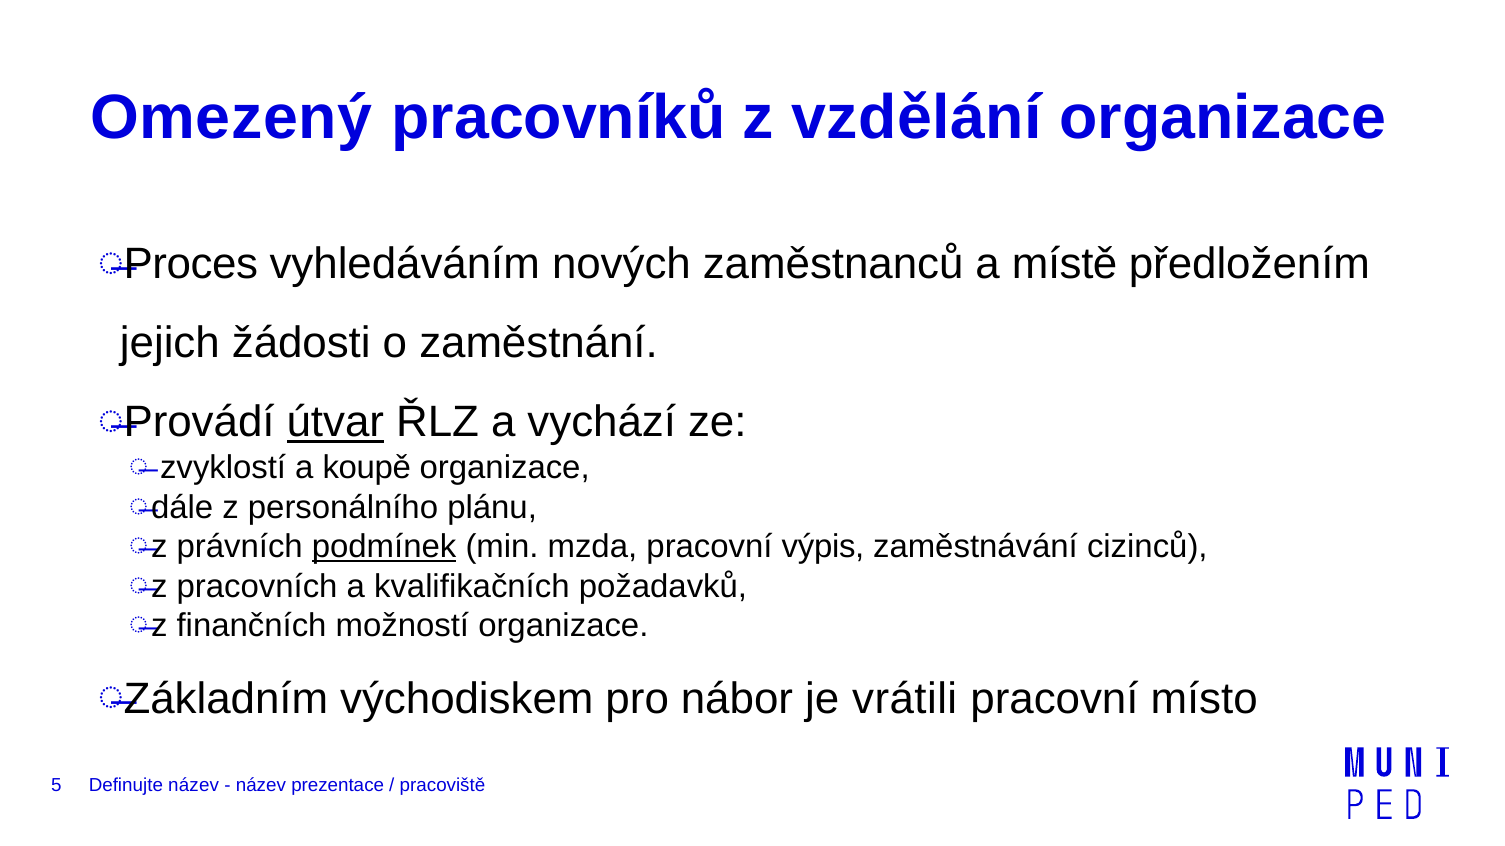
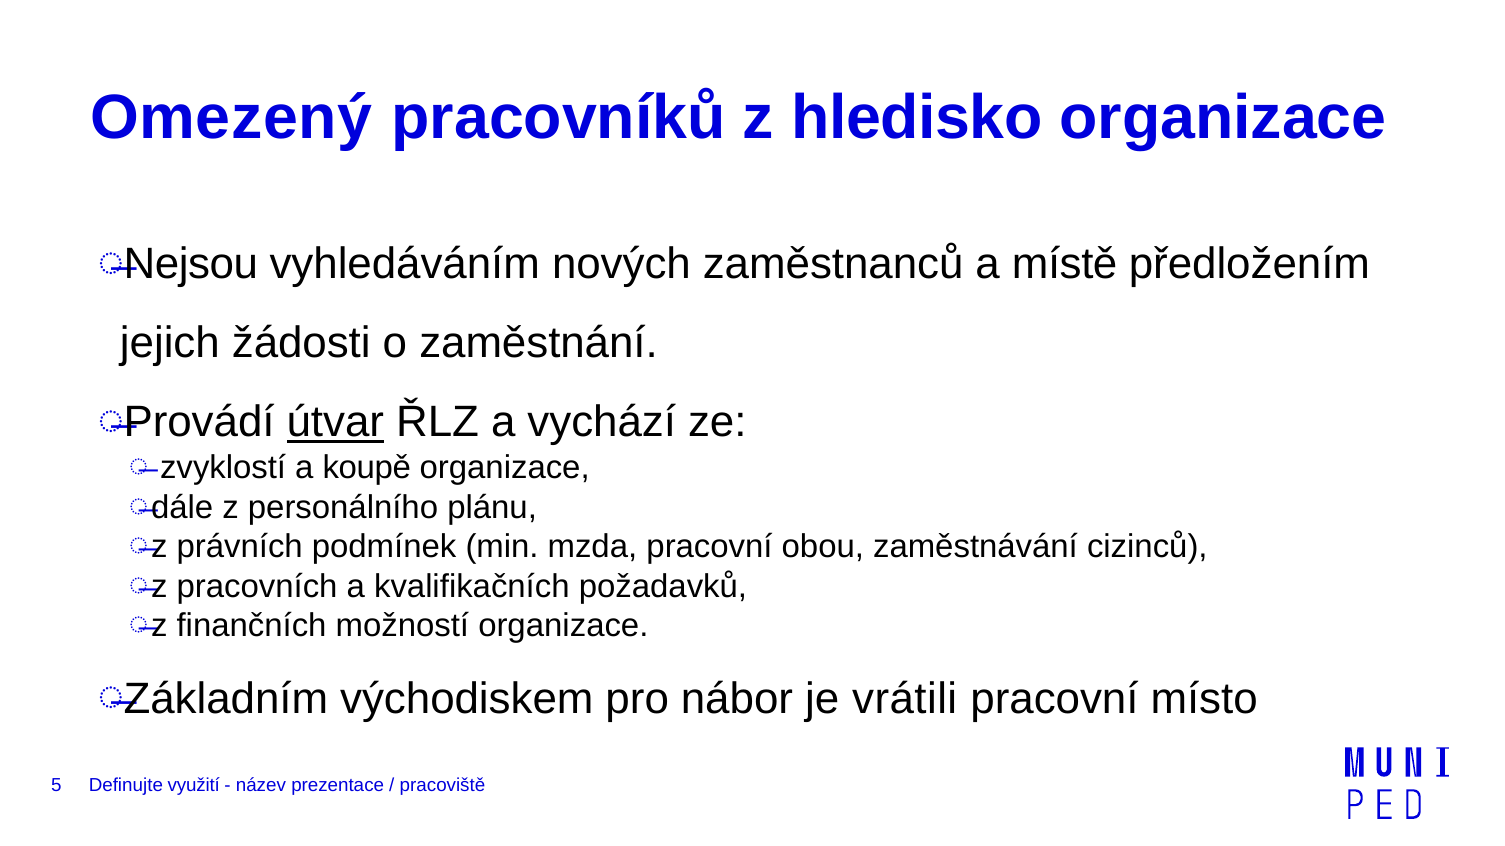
vzdělání: vzdělání -> hledisko (917, 118)
Proces: Proces -> Nejsou (191, 265)
podmínek underline: present -> none (384, 547)
výpis: výpis -> obou (823, 547)
Definujte název: název -> využití (194, 786)
